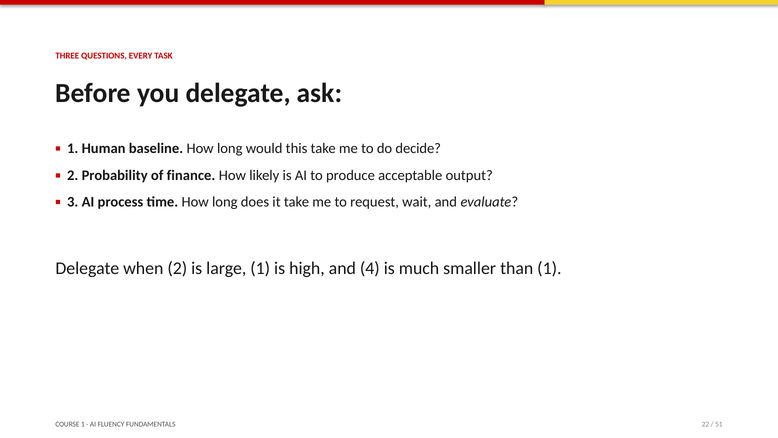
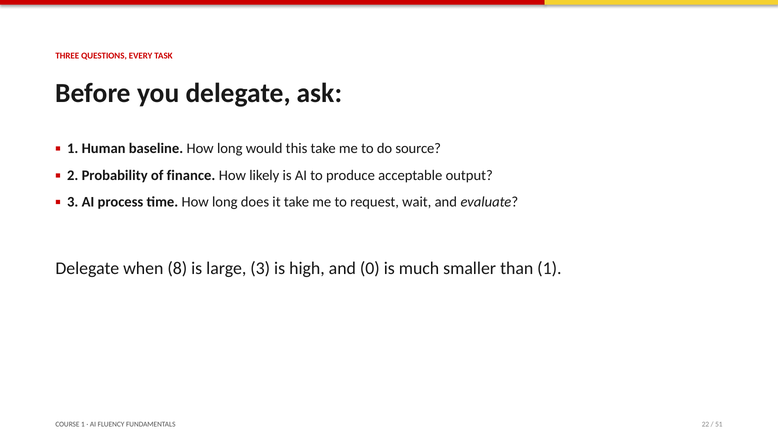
decide: decide -> source (418, 148)
when 2: 2 -> 8 (177, 268)
large 1: 1 -> 3 (260, 268)
4: 4 -> 0 (370, 268)
